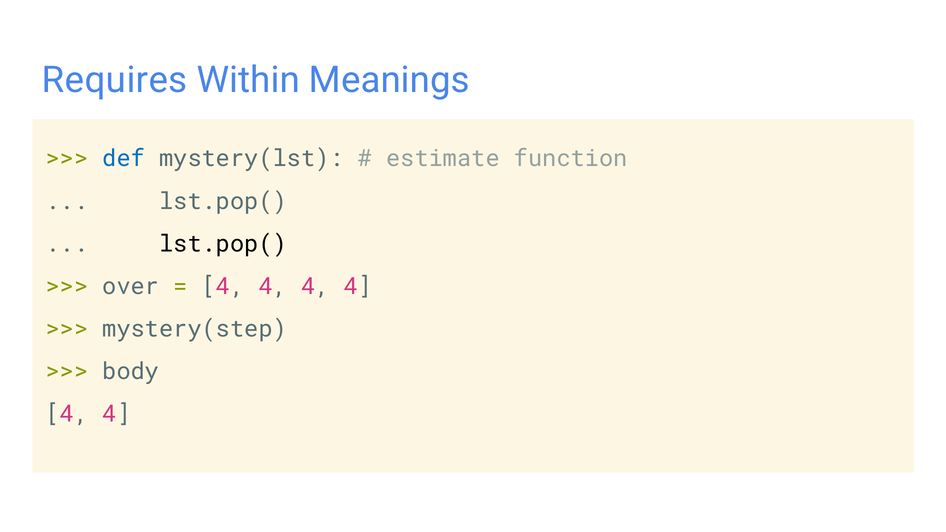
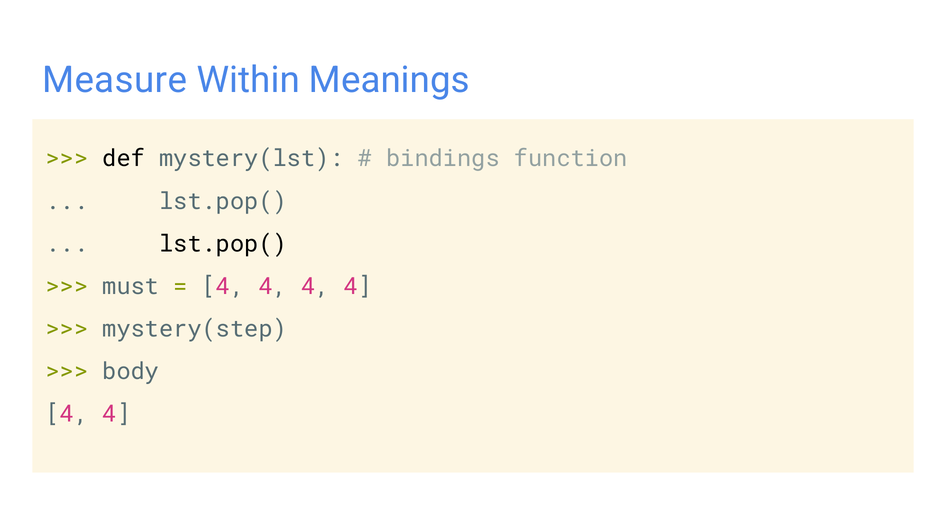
Requires: Requires -> Measure (115, 80)
def colour: blue -> black (124, 159)
estimate: estimate -> bindings (443, 159)
over: over -> must (131, 286)
